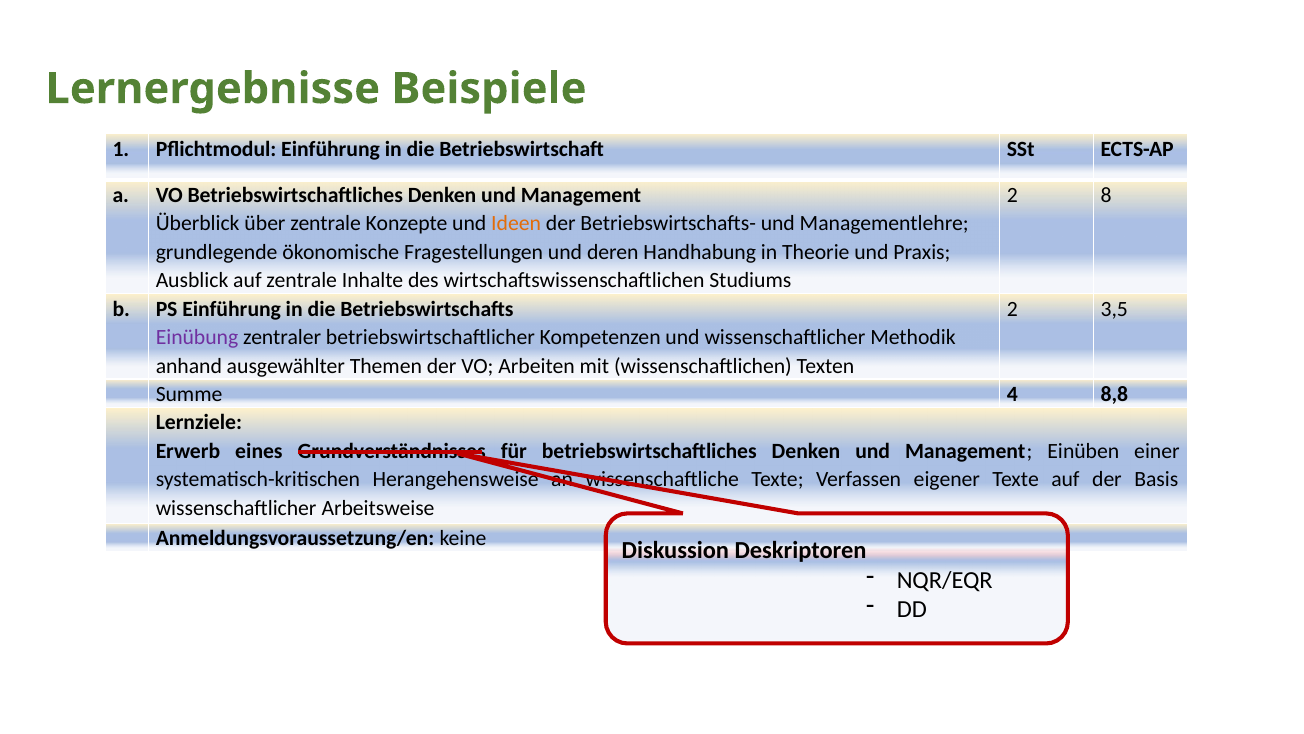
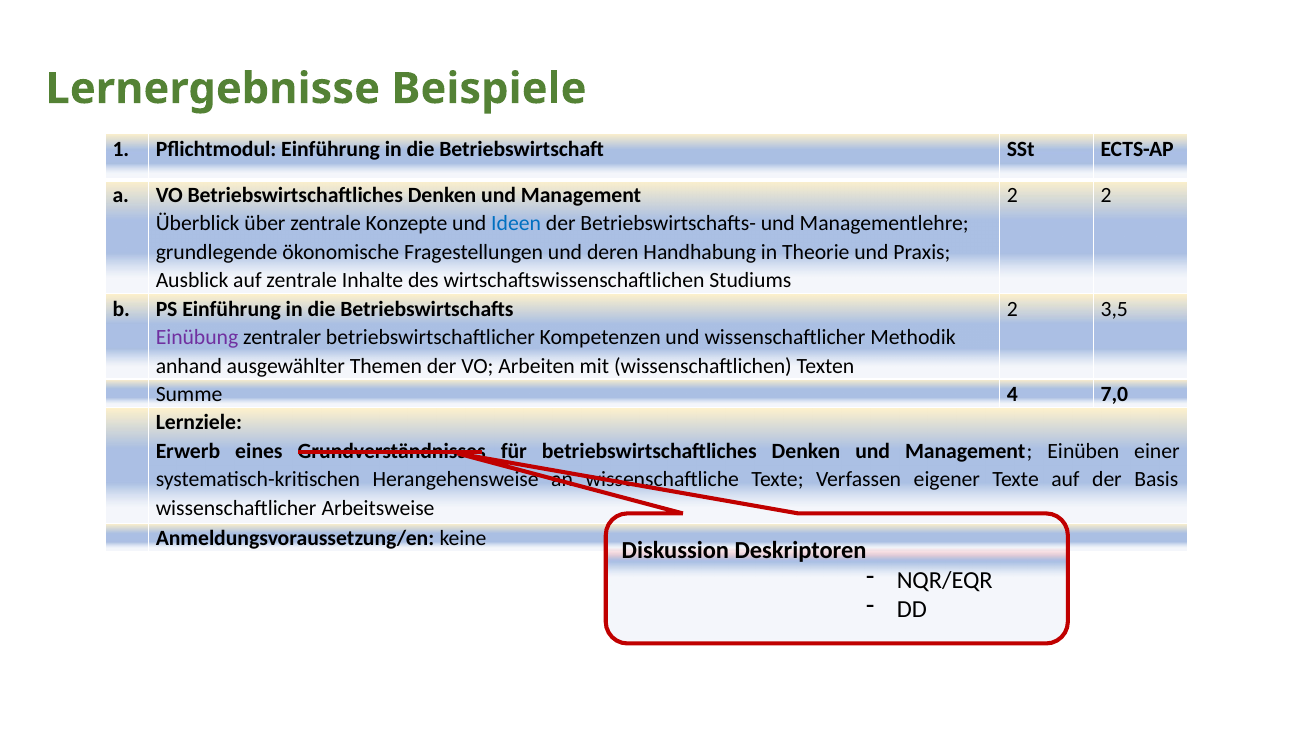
2 8: 8 -> 2 (1106, 195)
Ideen colour: orange -> blue (516, 224)
8,8: 8,8 -> 7,0 (1114, 394)
